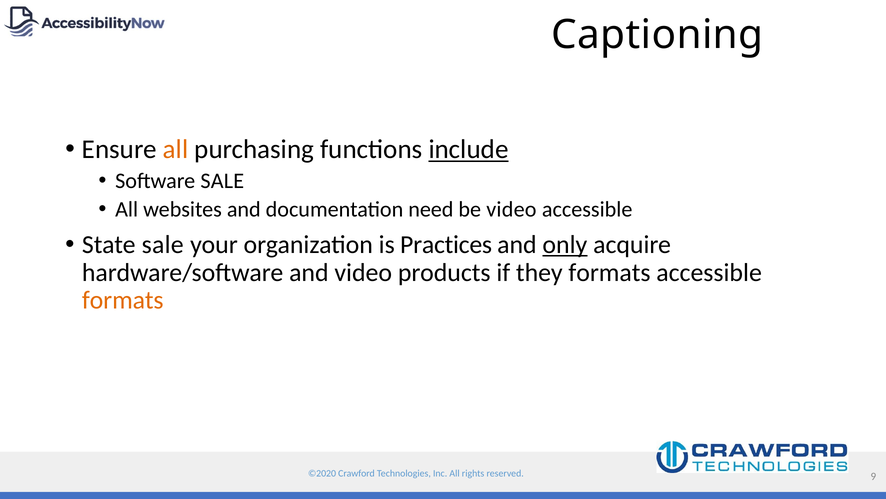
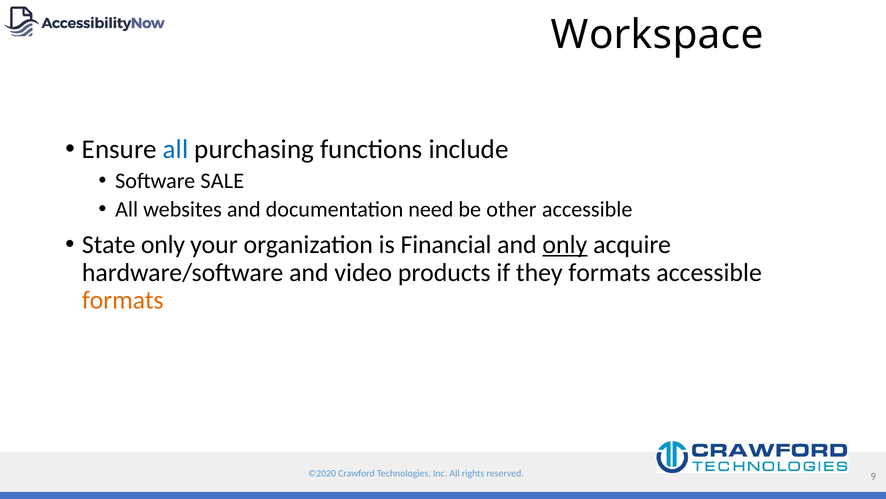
Captioning: Captioning -> Workspace (657, 35)
all colour: orange -> blue (176, 149)
include underline: present -> none (469, 149)
be video: video -> other (511, 209)
State sale: sale -> only (163, 244)
Practices: Practices -> Financial (446, 244)
